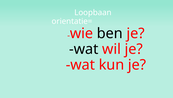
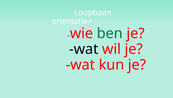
ben colour: black -> green (110, 33)
